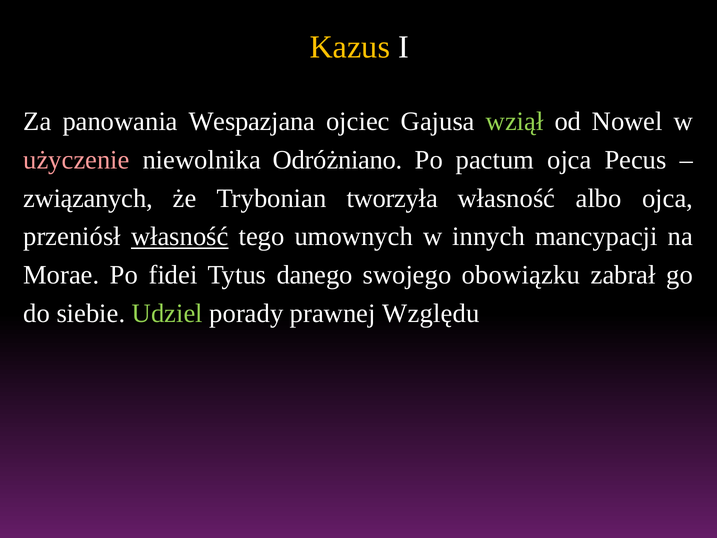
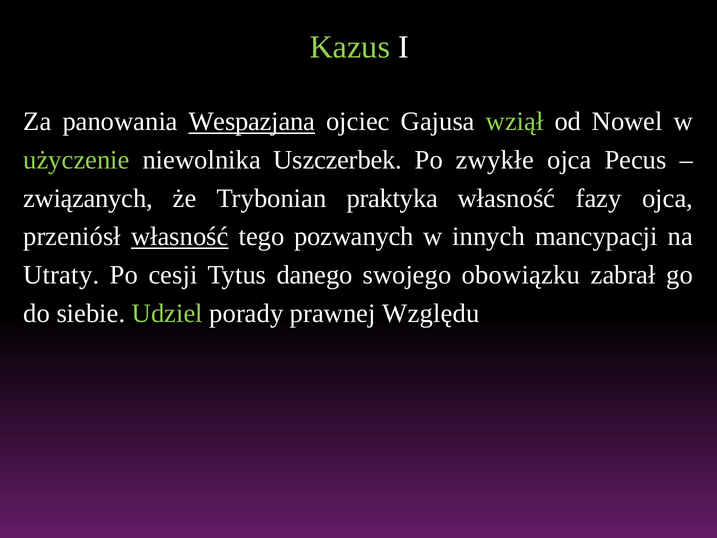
Kazus colour: yellow -> light green (350, 47)
Wespazjana underline: none -> present (252, 122)
użyczenie colour: pink -> light green (76, 160)
Odróżniano: Odróżniano -> Uszczerbek (338, 160)
pactum: pactum -> zwykłe (495, 160)
tworzyła: tworzyła -> praktyka (392, 198)
albo: albo -> fazy (599, 198)
umownych: umownych -> pozwanych (354, 237)
Morae: Morae -> Utraty (61, 275)
fidei: fidei -> cesji (173, 275)
